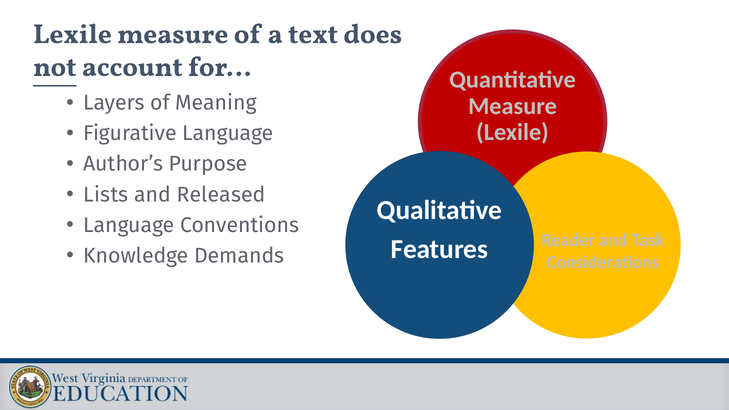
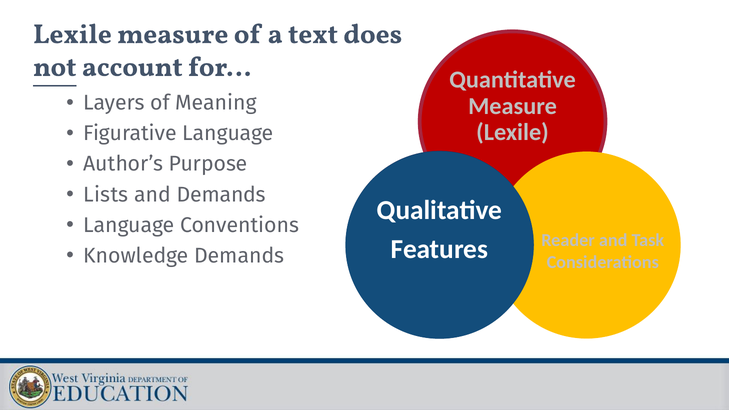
and Released: Released -> Demands (221, 195)
